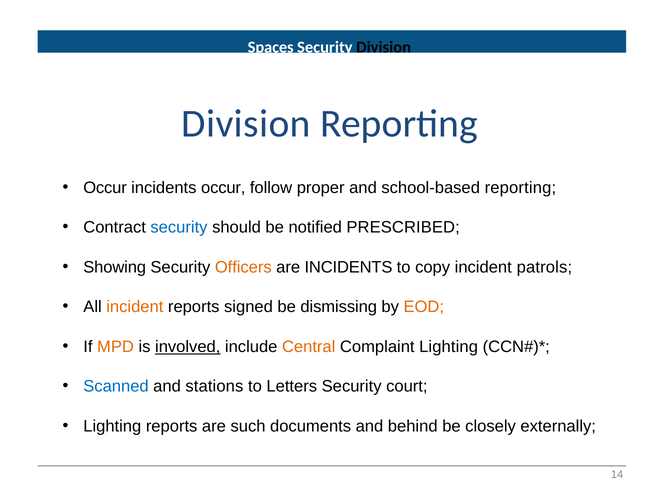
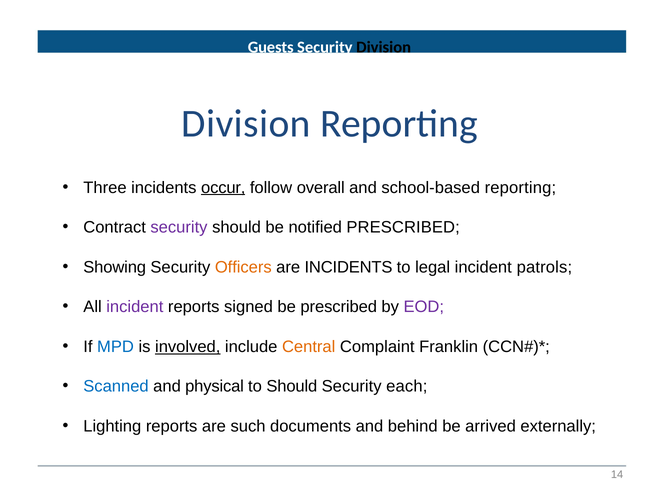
Spaces: Spaces -> Guests (271, 47)
Occur: Occur -> Three (105, 188)
occur underline: none -> present (223, 188)
proper: proper -> overall (321, 188)
security colour: blue -> purple (179, 227)
copy: copy -> legal (433, 267)
incident colour: orange -> purple (135, 307)
be dismissing: dismissing -> prescribed (339, 307)
EOD colour: orange -> purple (424, 307)
MPD colour: orange -> blue (116, 347)
Complaint Lighting: Lighting -> Franklin (449, 347)
stations: stations -> physical (215, 387)
to Letters: Letters -> Should (292, 387)
court: court -> each (407, 387)
closely: closely -> arrived (491, 426)
